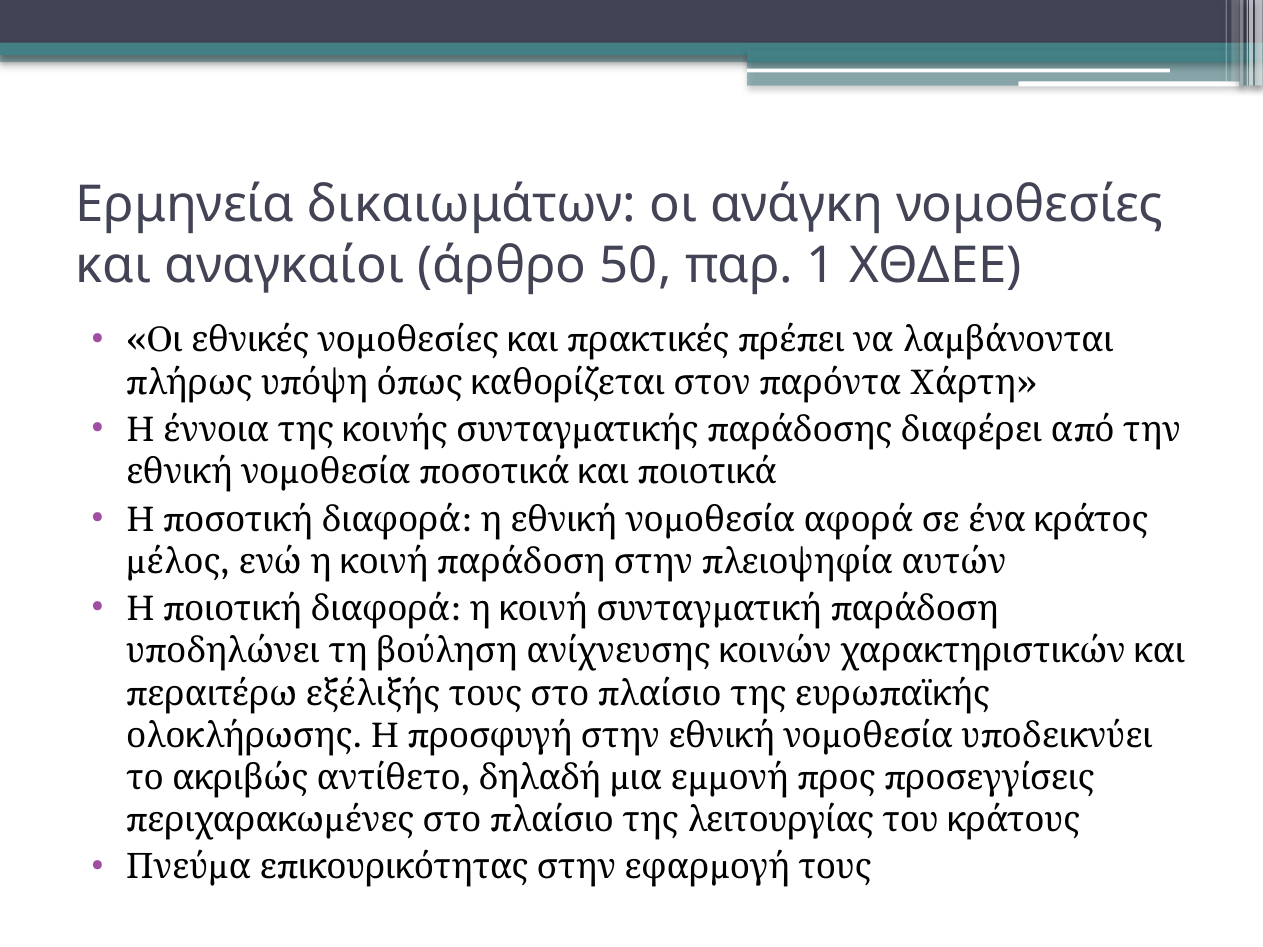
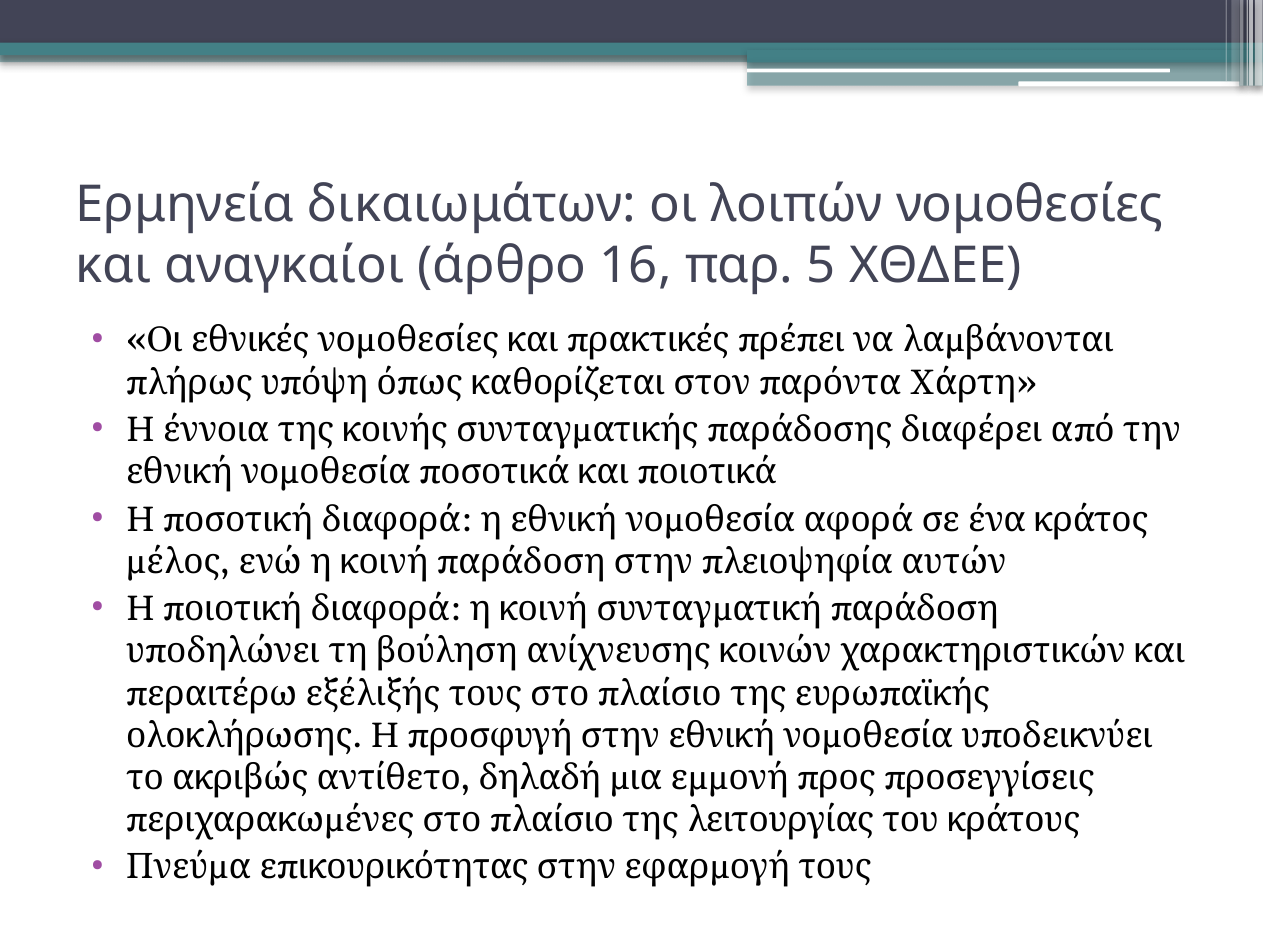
ανάγκη: ανάγκη -> λοιπών (797, 205)
50: 50 -> 16 (636, 266)
1: 1 -> 5 (821, 266)
